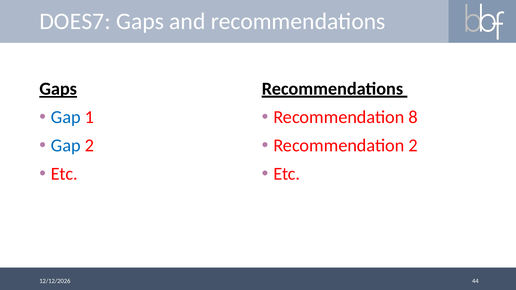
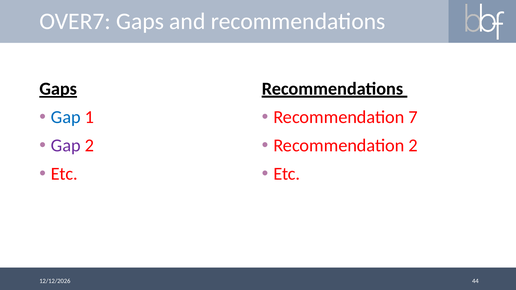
DOES7: DOES7 -> OVER7 (75, 21)
8: 8 -> 7 (413, 117)
Gap colour: blue -> purple (66, 146)
